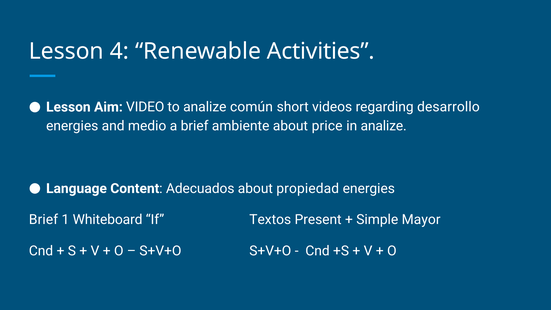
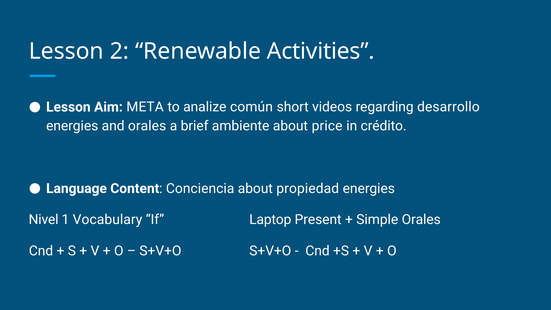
4: 4 -> 2 (119, 51)
VIDEO: VIDEO -> META (145, 107)
and medio: medio -> orales (147, 126)
in analize: analize -> crédito (384, 126)
Adecuados: Adecuados -> Conciencia (200, 188)
Brief: Brief -> Nivel (44, 220)
Whiteboard: Whiteboard -> Vocabulary (107, 220)
Textos: Textos -> Laptop (270, 220)
Simple Mayor: Mayor -> Orales (421, 220)
